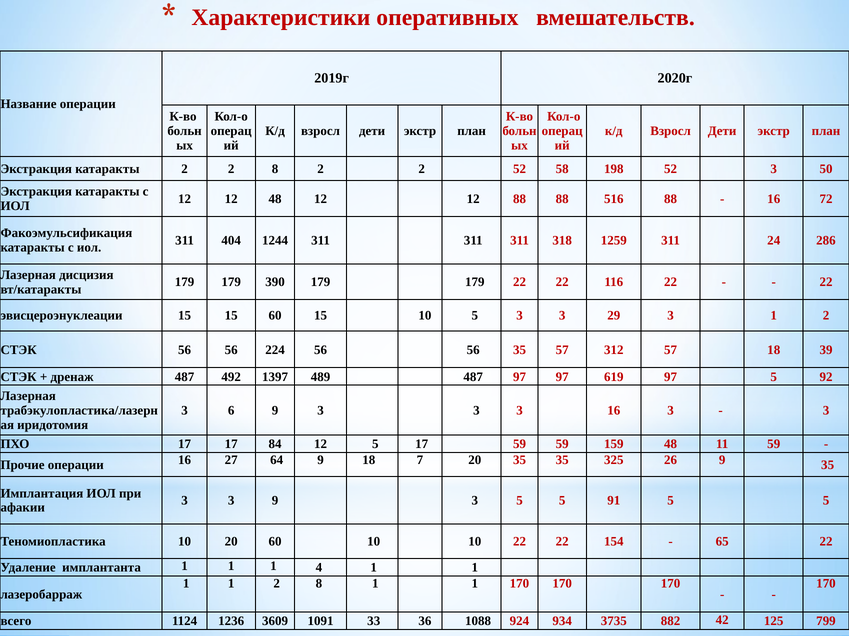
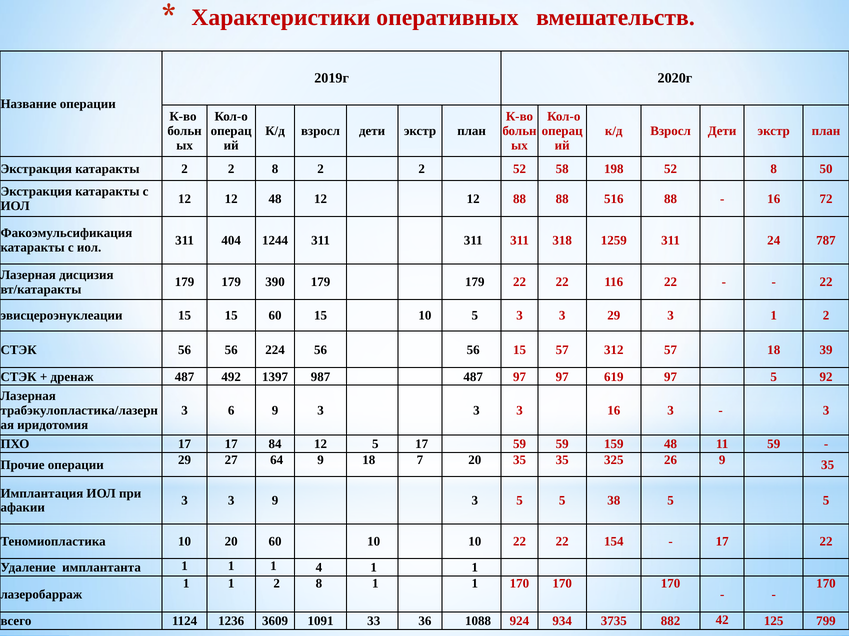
52 3: 3 -> 8 (774, 169)
286: 286 -> 787 (826, 241)
56 35: 35 -> 15 (520, 350)
489: 489 -> 987 (321, 377)
операции 16: 16 -> 29 (185, 461)
91: 91 -> 38 (614, 501)
65: 65 -> 17 (722, 542)
